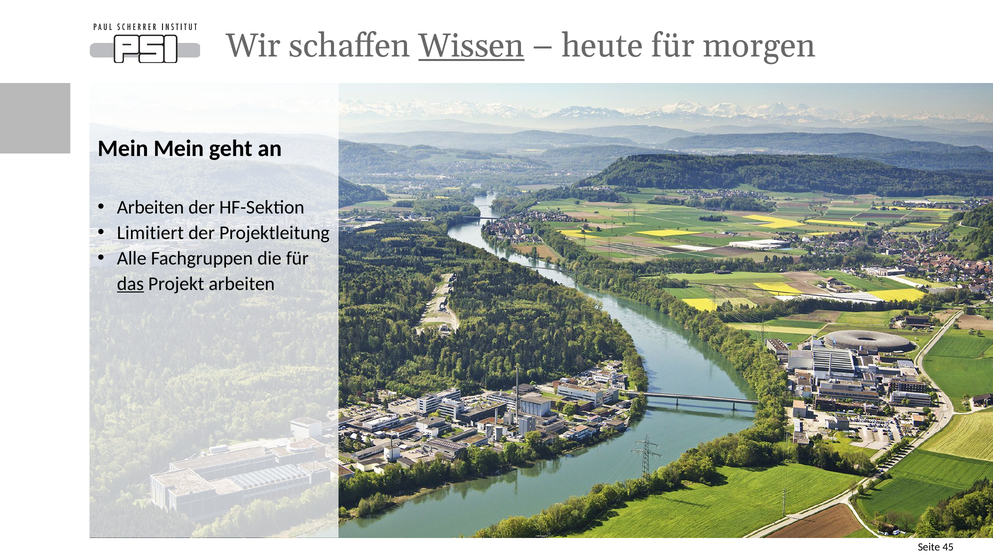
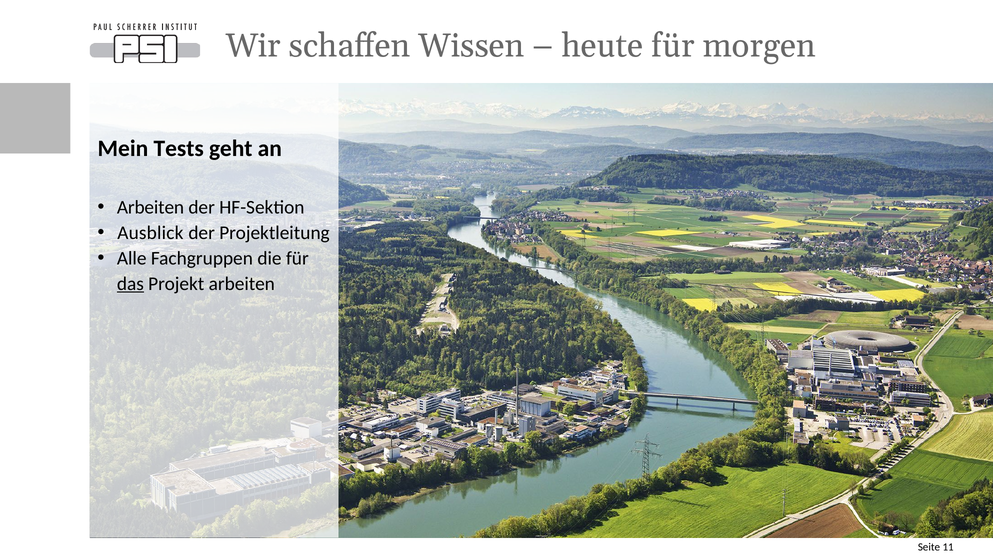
Wissen underline: present -> none (471, 46)
Mein Mein: Mein -> Tests (179, 149)
Limitiert: Limitiert -> Ausblick (150, 233)
45: 45 -> 11 (948, 547)
